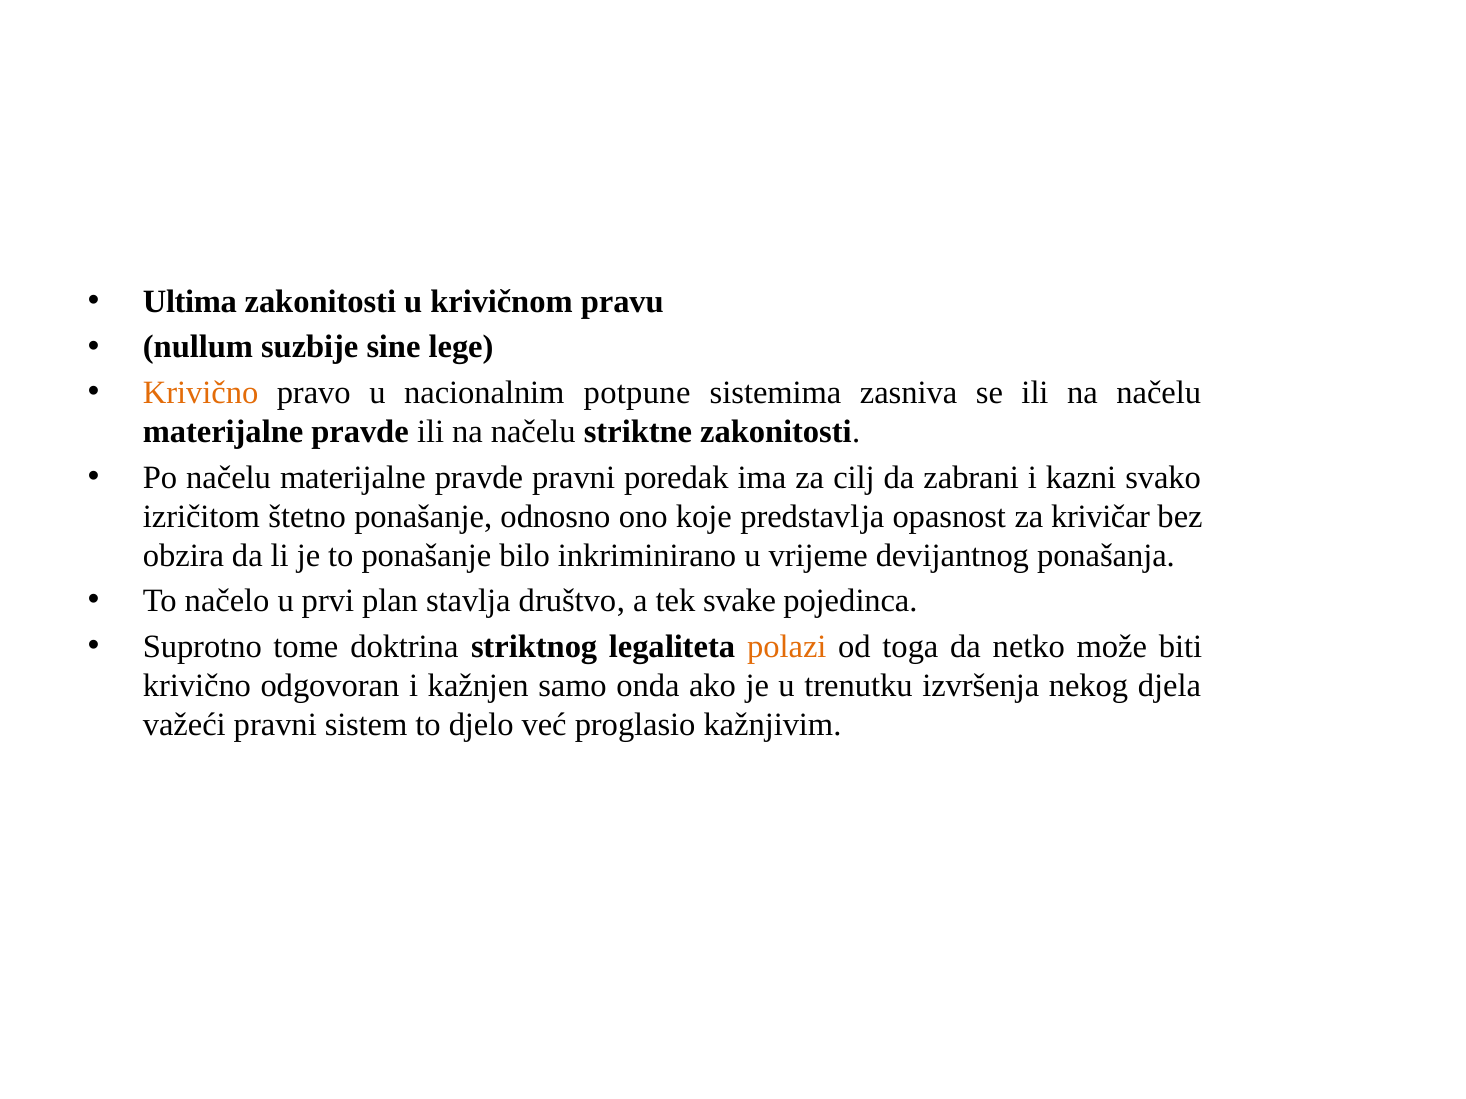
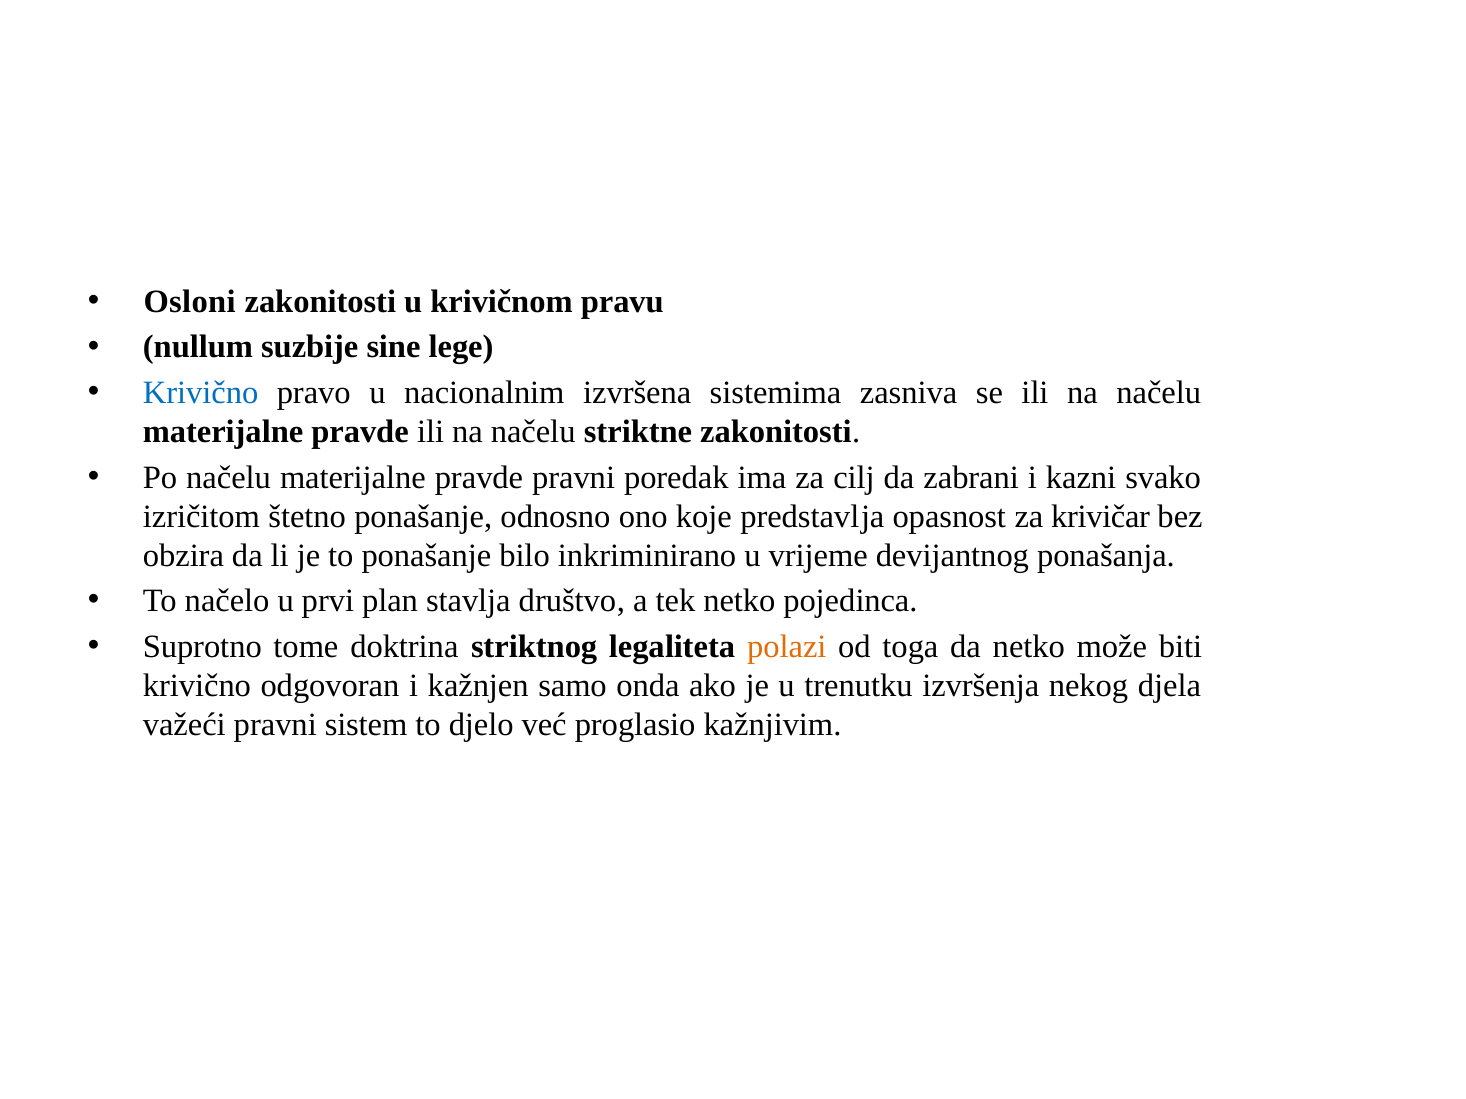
Ultima: Ultima -> Osloni (190, 302)
Krivično colour: orange -> blue (201, 393)
potpune: potpune -> izvršena (637, 393)
tek svake: svake -> netko (739, 601)
